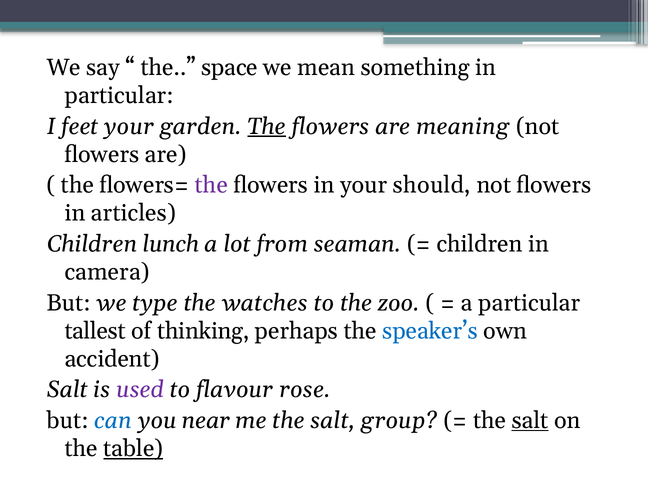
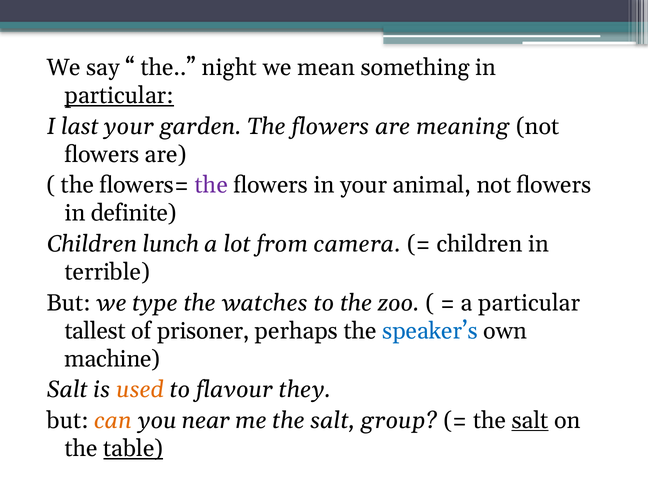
space: space -> night (229, 67)
particular underline: none -> present (119, 96)
feet: feet -> last (80, 126)
The underline: present -> none (267, 126)
should: should -> animal (432, 185)
articles: articles -> definite (134, 213)
seaman: seaman -> camera (357, 244)
camera: camera -> terrible (107, 272)
thinking: thinking -> prisoner (203, 331)
accident: accident -> machine (112, 359)
used colour: purple -> orange (140, 390)
rose: rose -> they (305, 390)
can colour: blue -> orange (113, 420)
